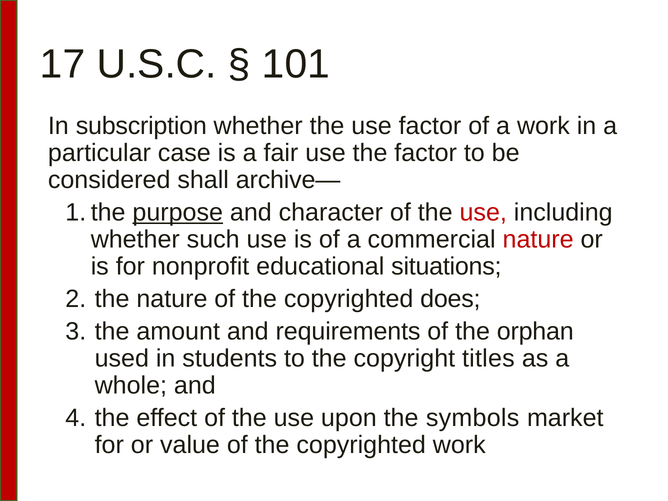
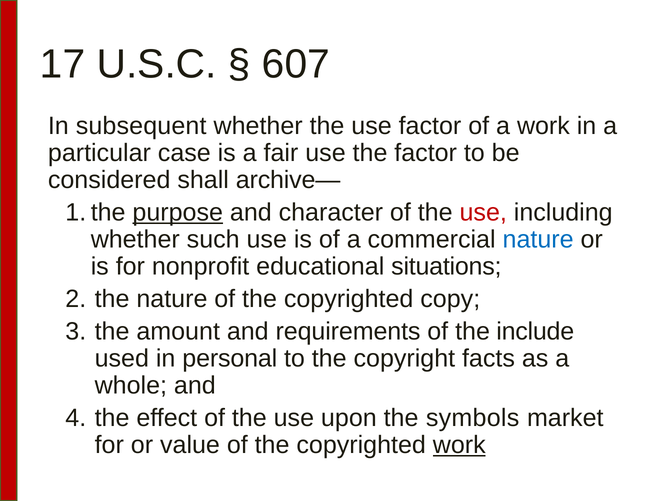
101: 101 -> 607 (296, 64)
subscription: subscription -> subsequent (141, 126)
nature colour: red -> blue (538, 240)
does: does -> copy (450, 299)
orphan: orphan -> include (535, 331)
students: students -> personal (230, 359)
titles: titles -> facts (489, 359)
work underline: none -> present (459, 445)
